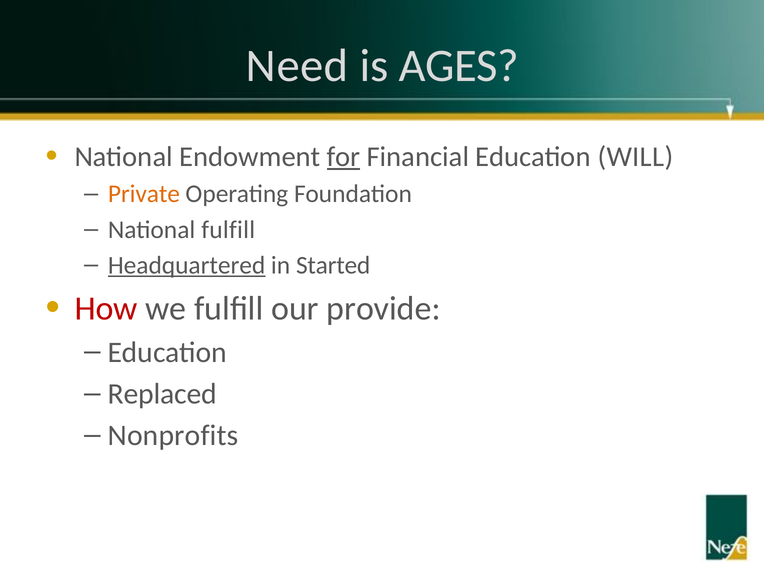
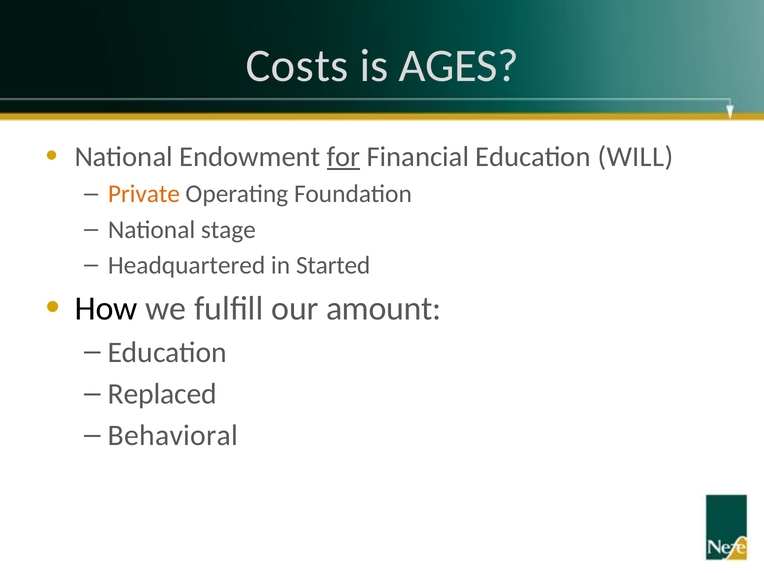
Need: Need -> Costs (297, 66)
National fulfill: fulfill -> stage (228, 230)
Headquartered underline: present -> none (187, 265)
How colour: red -> black (106, 308)
provide: provide -> amount (384, 308)
Nonprofits: Nonprofits -> Behavioral (173, 436)
